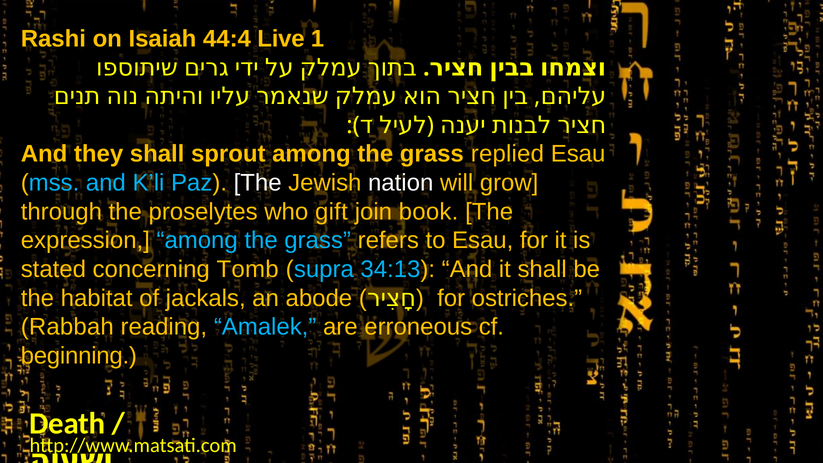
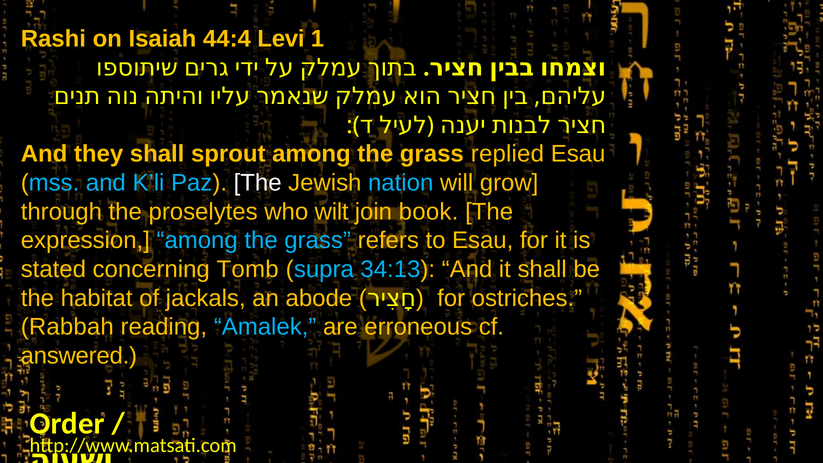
Live: Live -> Levi (281, 39)
nation colour: white -> light blue (401, 183)
gift: gift -> wilt (332, 212)
beginning: beginning -> answered (79, 356)
Death: Death -> Order (67, 423)
